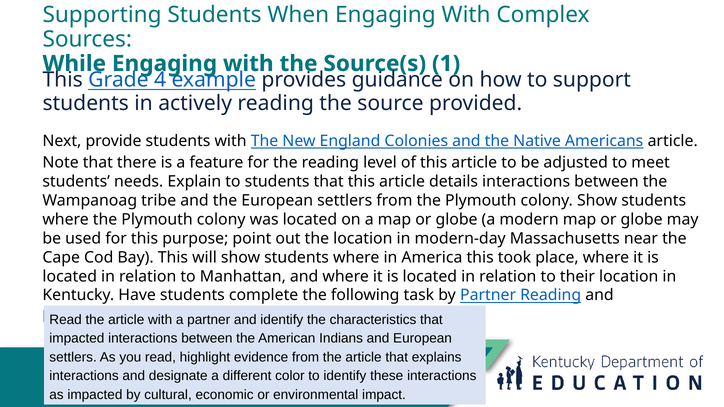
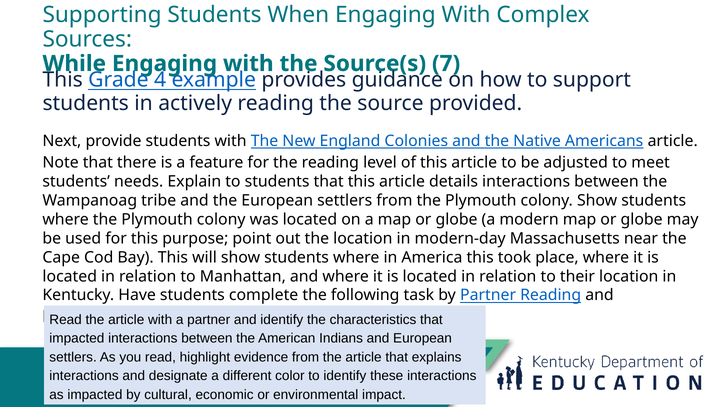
1: 1 -> 7 (446, 64)
